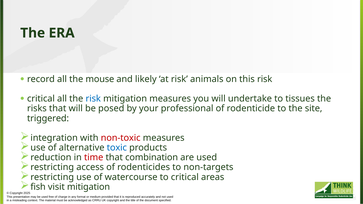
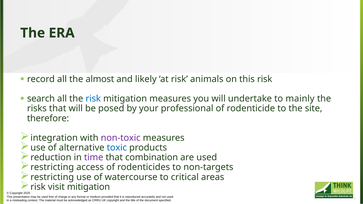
mouse: mouse -> almost (100, 79)
critical: critical -> search (41, 99)
tissues: tissues -> mainly (300, 99)
triggered: triggered -> therefore (48, 118)
non-toxic colour: red -> purple (121, 138)
time colour: red -> purple (94, 158)
fish: fish -> risk (38, 187)
